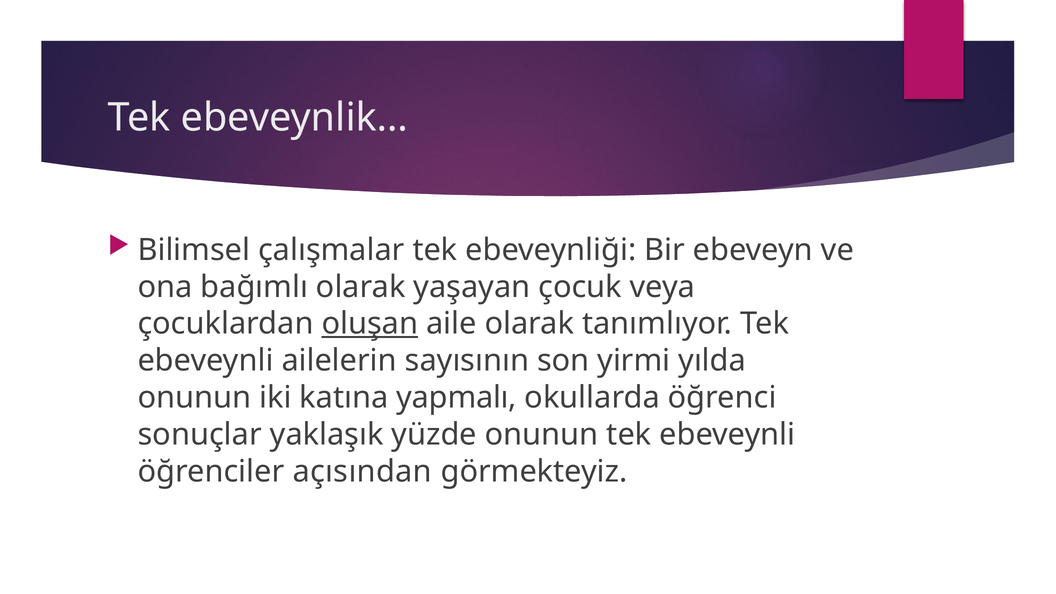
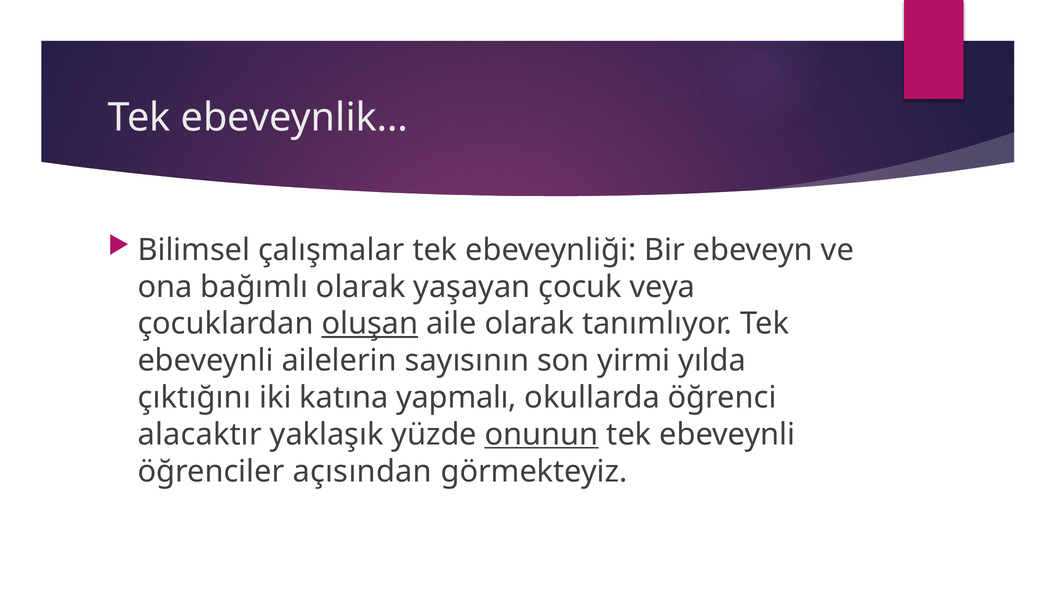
onunun: onunun -> çıktığını (194, 398)
sonuçlar: sonuçlar -> alacaktır (200, 434)
onunun underline: none -> present (542, 434)
